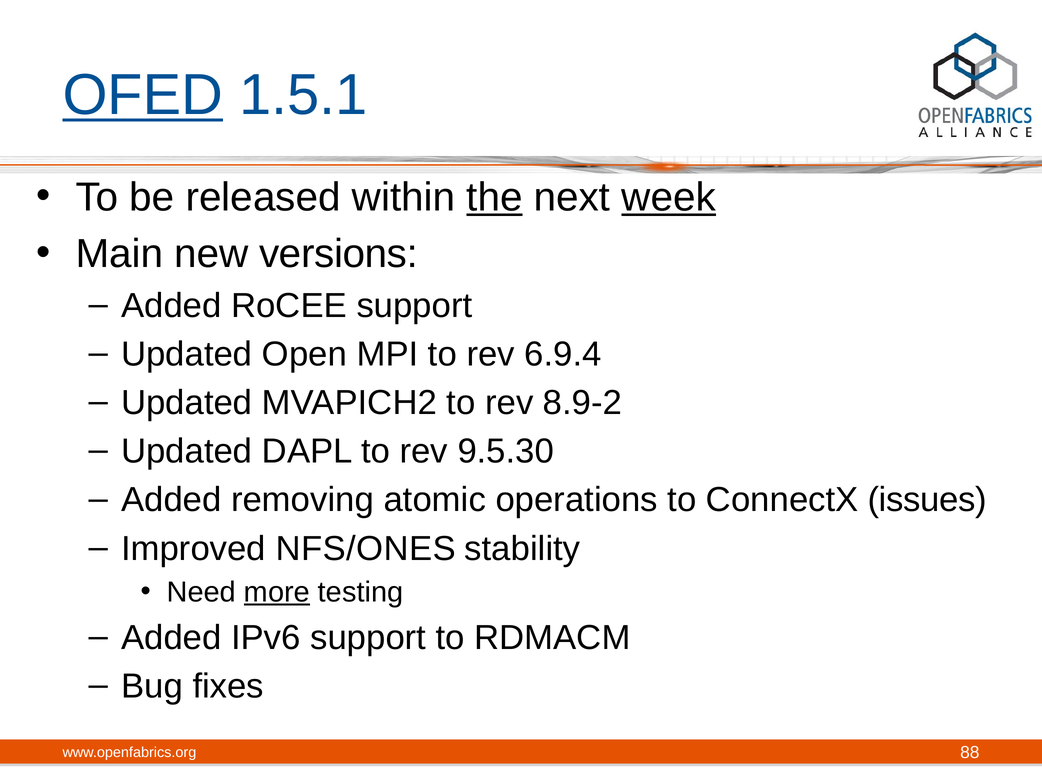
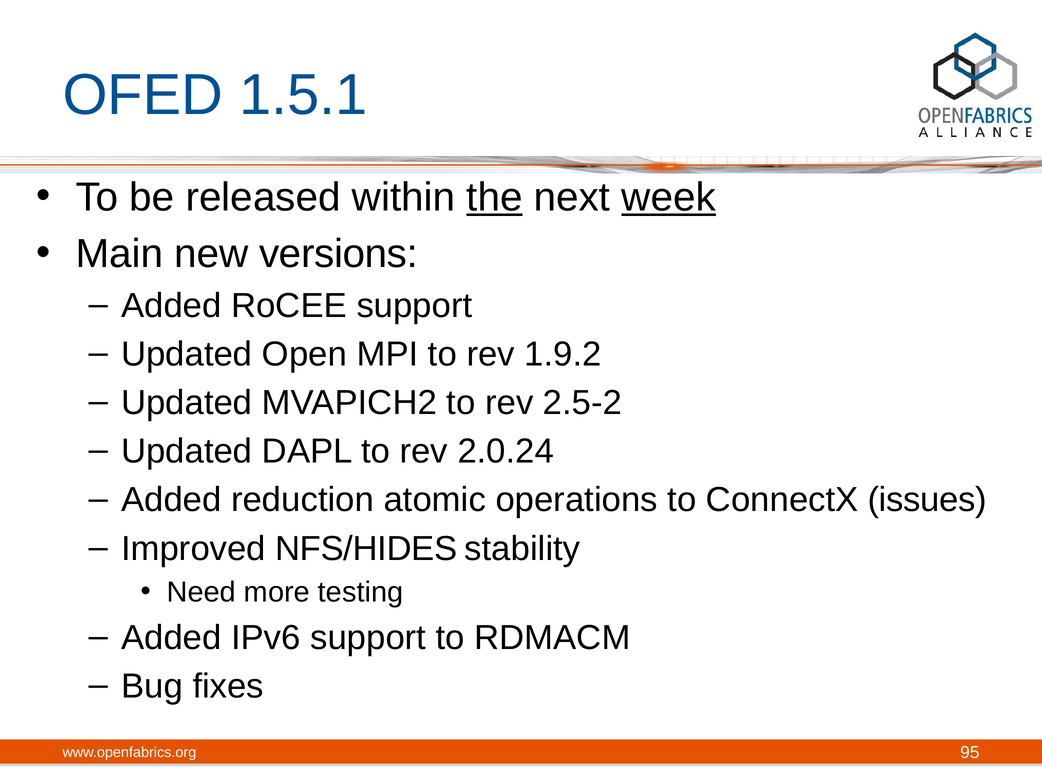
OFED underline: present -> none (143, 95)
6.9.4: 6.9.4 -> 1.9.2 (563, 354)
8.9-2: 8.9-2 -> 2.5-2 (583, 403)
9.5.30: 9.5.30 -> 2.0.24 (506, 452)
removing: removing -> reduction (303, 500)
NFS/ONES: NFS/ONES -> NFS/HIDES (366, 549)
more underline: present -> none (277, 593)
88: 88 -> 95 (970, 753)
